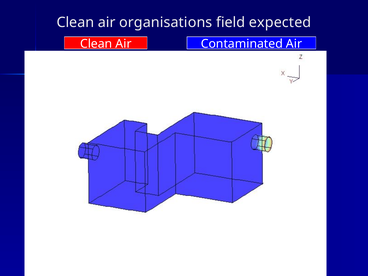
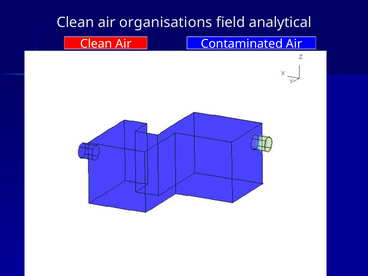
expected: expected -> analytical (280, 22)
